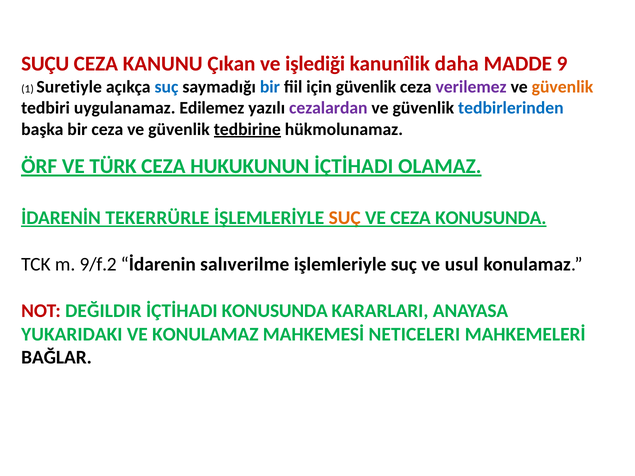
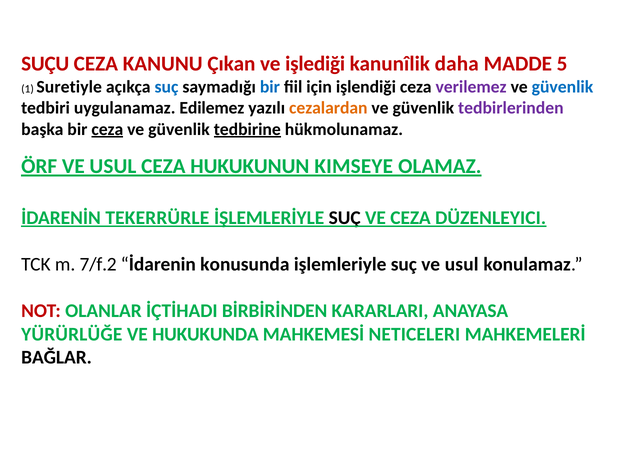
9: 9 -> 5 (562, 64)
için güvenlik: güvenlik -> işlendiği (366, 87)
güvenlik colour: orange -> blue (562, 87)
cezalardan colour: purple -> orange (328, 108)
tedbirlerinden colour: blue -> purple (511, 108)
ceza underline: none -> present (107, 129)
ÖRF VE TÜRK: TÜRK -> USUL (113, 166)
HUKUKUNUN İÇTİHADI: İÇTİHADI -> KIMSEYE (354, 166)
SUÇ colour: orange -> black (345, 218)
CEZA KONUSUNDA: KONUSUNDA -> DÜZENLEYICI (491, 218)
9/f.2: 9/f.2 -> 7/f.2 (98, 265)
salıverilme: salıverilme -> konusunda (245, 265)
DEĞILDIR: DEĞILDIR -> OLANLAR (103, 311)
İÇTİHADI KONUSUNDA: KONUSUNDA -> BİRBİRİNDEN (275, 311)
YUKARIDAKI: YUKARIDAKI -> YÜRÜRLÜĞE (72, 334)
VE KONULAMAZ: KONULAMAZ -> HUKUKUNDA (205, 334)
